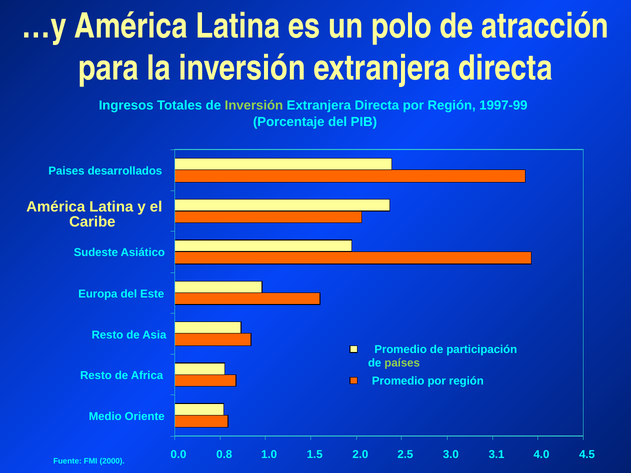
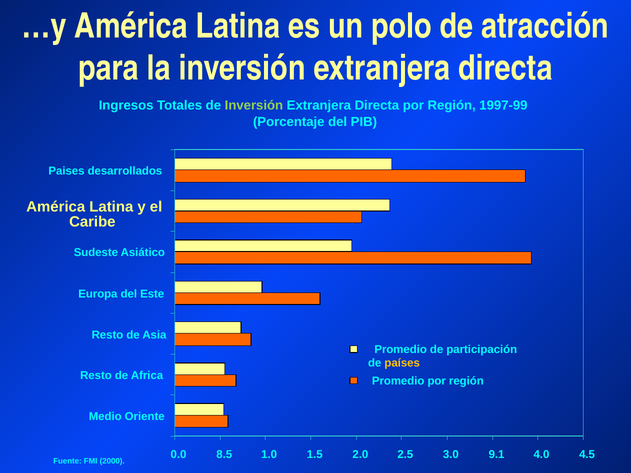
países colour: light green -> yellow (402, 363)
0.8: 0.8 -> 8.5 (224, 454)
3.1: 3.1 -> 9.1 (497, 454)
